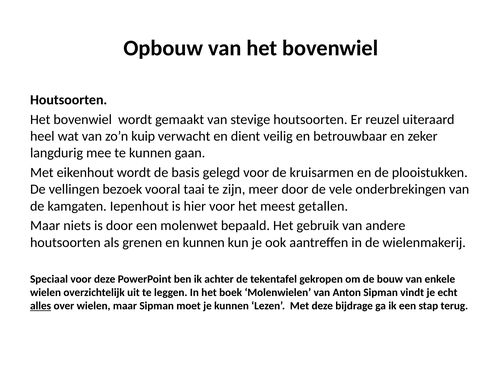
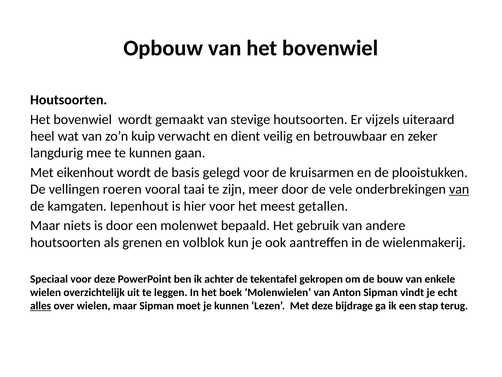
reuzel: reuzel -> vijzels (382, 119)
bezoek: bezoek -> roeren (122, 189)
van underline: none -> present (459, 189)
en kunnen: kunnen -> volblok (204, 242)
